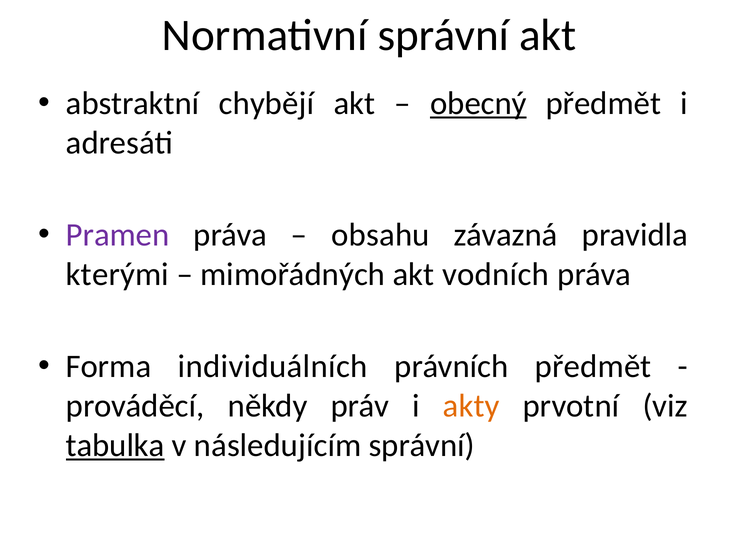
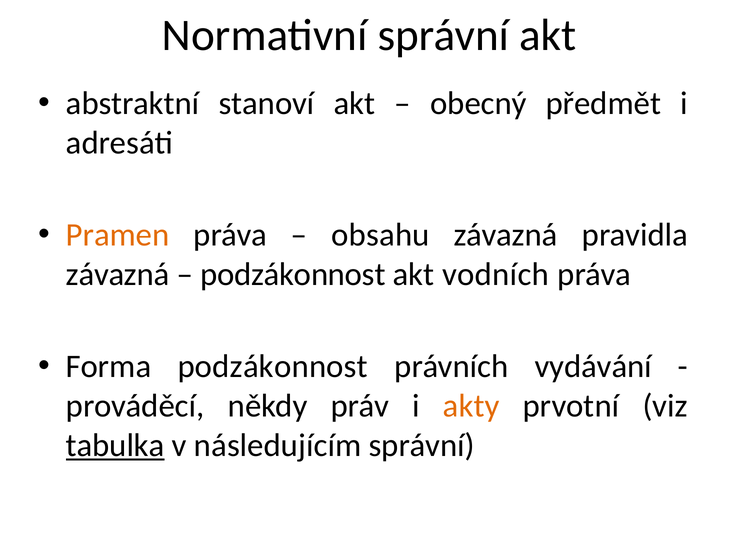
chybějí: chybějí -> stanoví (267, 104)
obecný underline: present -> none (478, 104)
Pramen colour: purple -> orange (118, 235)
kterými: kterými -> závazná (118, 275)
mimořádných: mimořádných -> podzákonnost (293, 275)
Forma individuálních: individuálních -> podzákonnost (273, 367)
právních předmět: předmět -> vydávání (593, 367)
